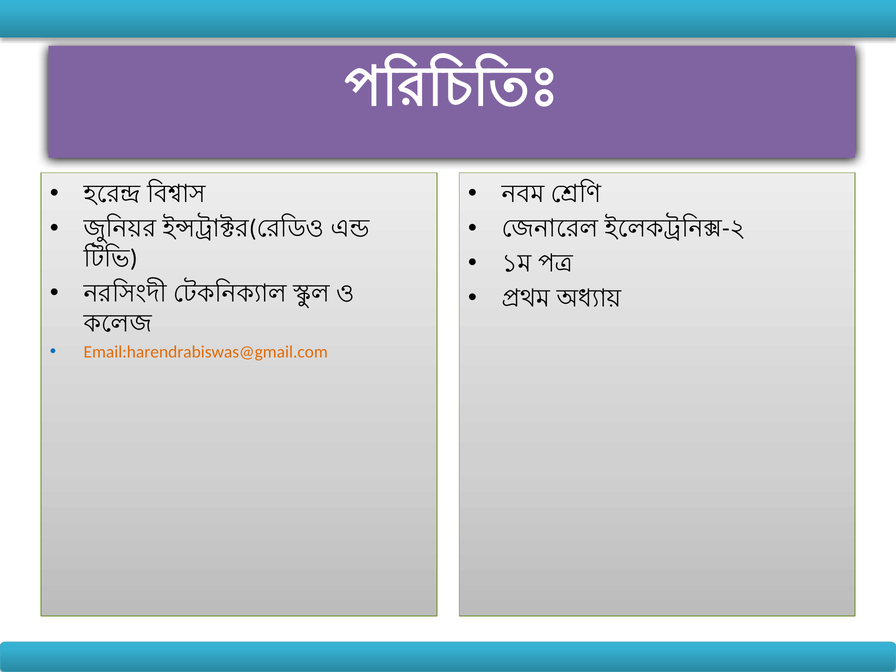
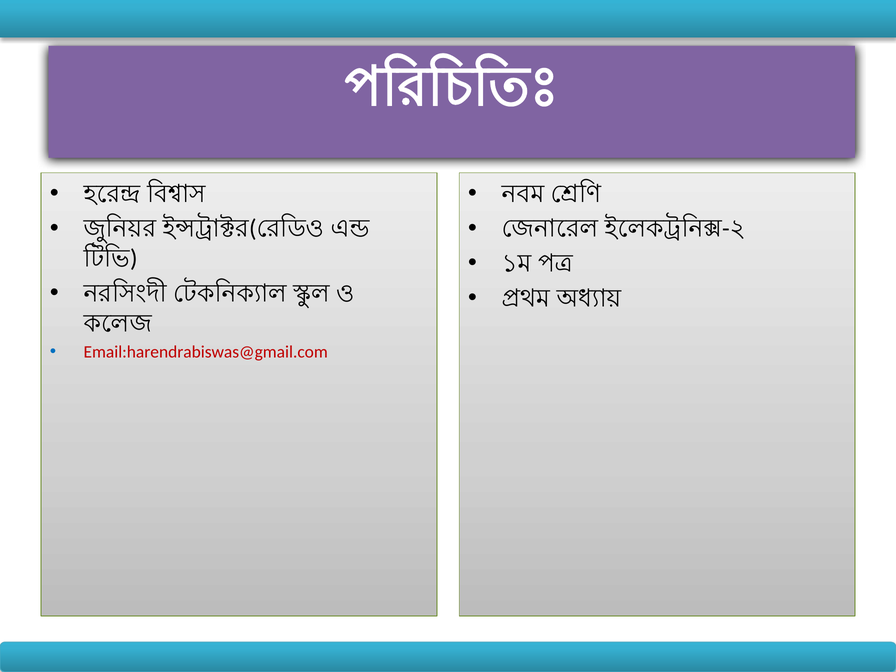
Email:harendrabiswas@gmail.com colour: orange -> red (206, 352)
